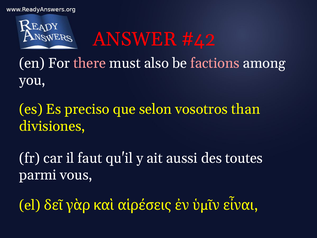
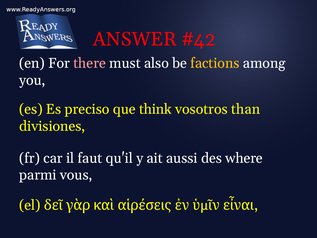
factions colour: pink -> yellow (215, 63)
selon: selon -> think (155, 109)
toutes: toutes -> where (244, 158)
